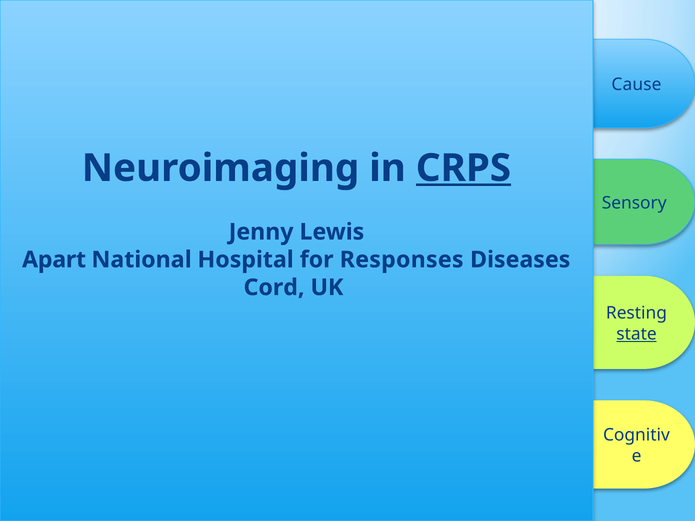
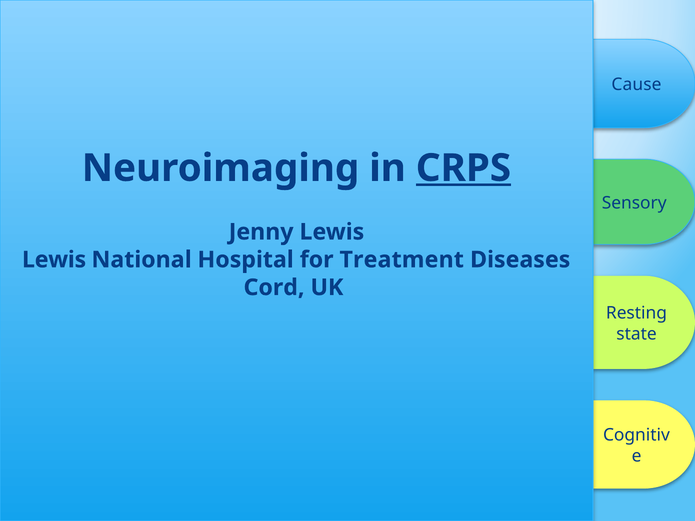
Apart: Apart -> Lewis (54, 260)
Responses: Responses -> Treatment (402, 260)
state underline: present -> none (637, 334)
